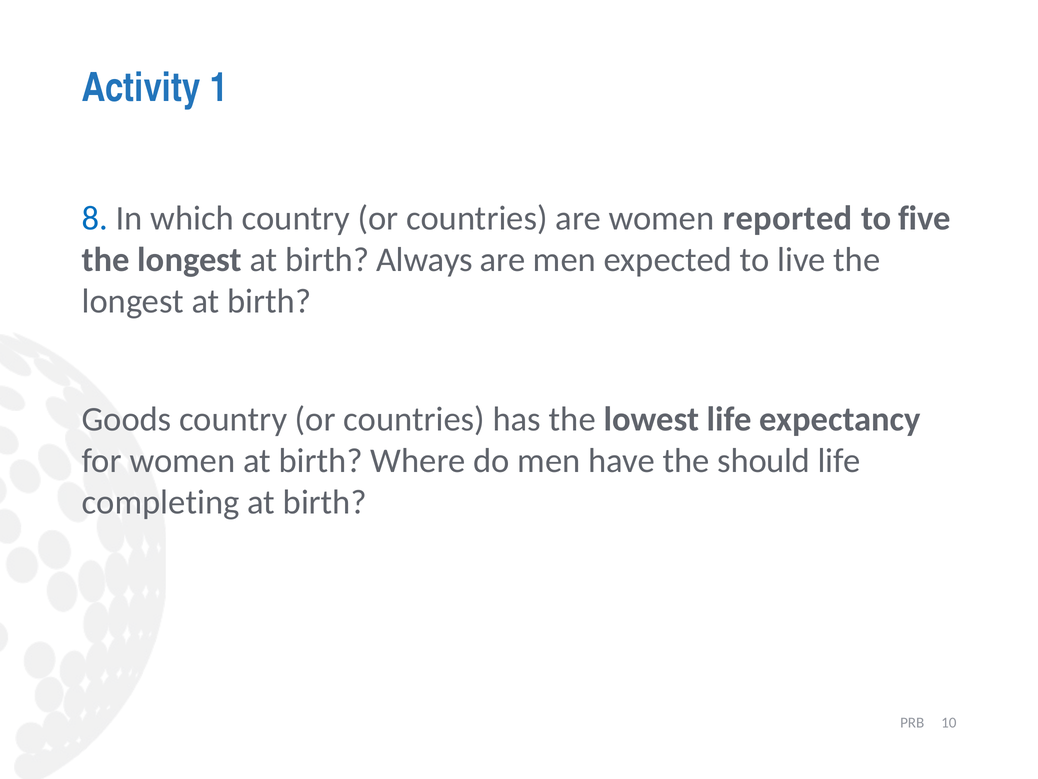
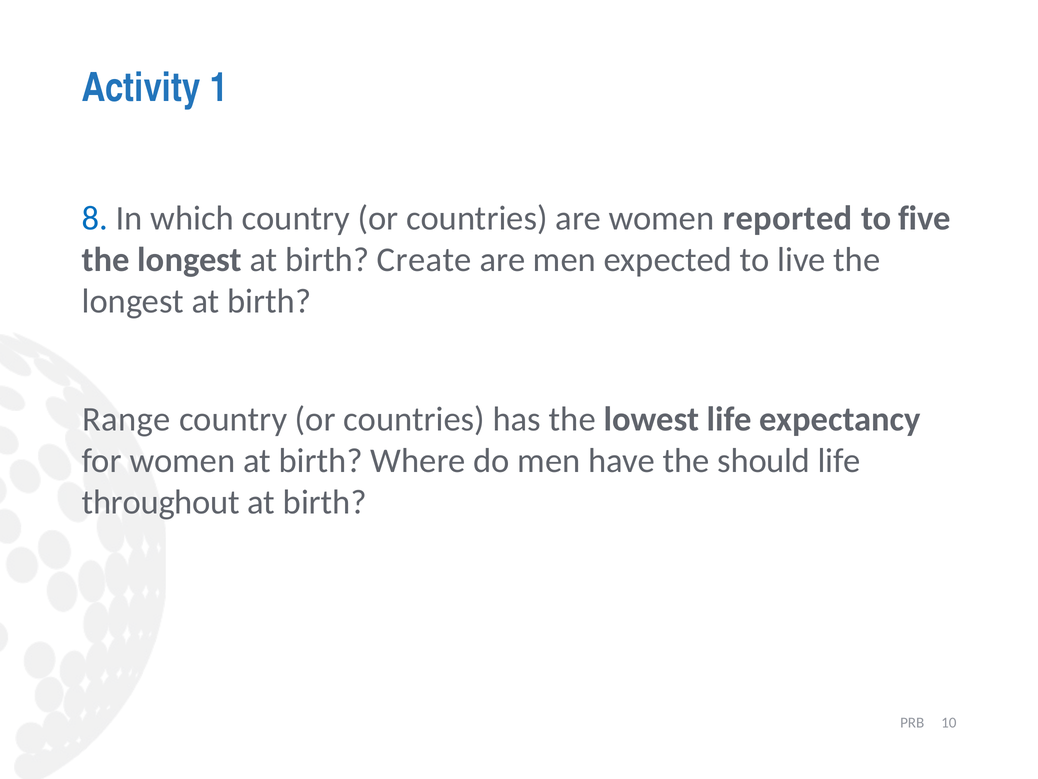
Always: Always -> Create (424, 260)
Goods: Goods -> Range (126, 419)
completing: completing -> throughout (161, 502)
